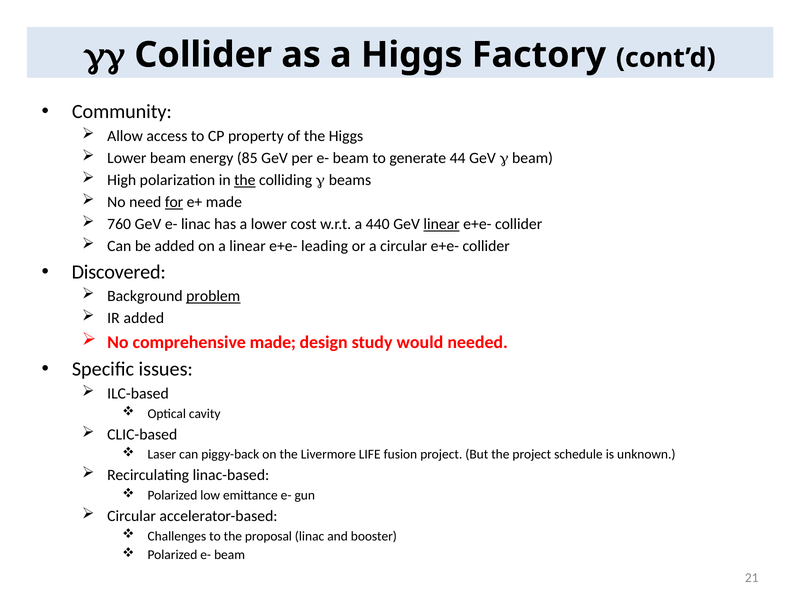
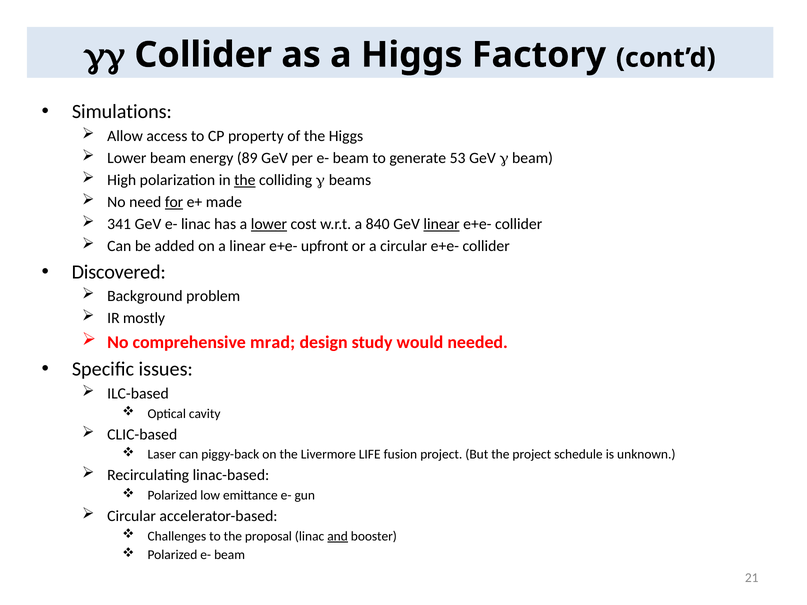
Community: Community -> Simulations (122, 112)
85: 85 -> 89 (247, 158)
44: 44 -> 53 (458, 158)
760: 760 -> 341 (119, 224)
lower underline: none -> present (269, 224)
440: 440 -> 840 (378, 224)
leading: leading -> upfront (325, 246)
problem underline: present -> none (213, 296)
IR added: added -> mostly (144, 318)
comprehensive made: made -> mrad (273, 342)
and underline: none -> present (338, 536)
